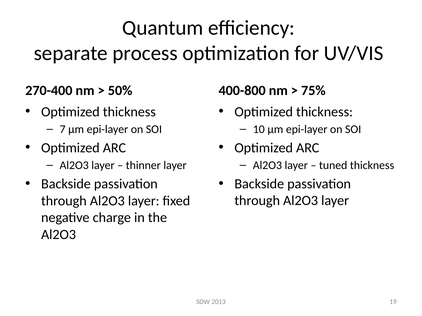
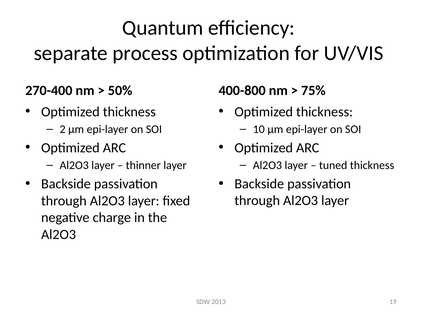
7: 7 -> 2 (63, 130)
